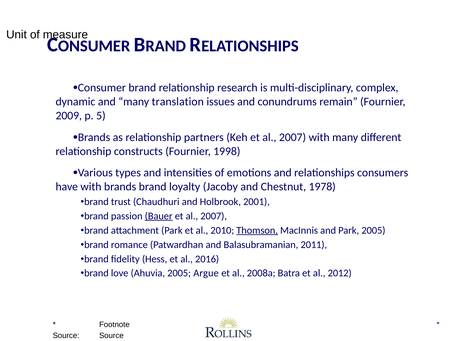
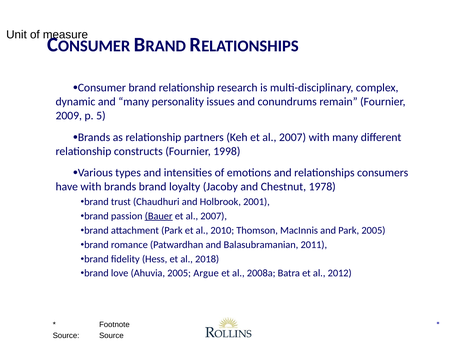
translation: translation -> personality (178, 102)
Thomson underline: present -> none (257, 231)
2016: 2016 -> 2018 (207, 259)
